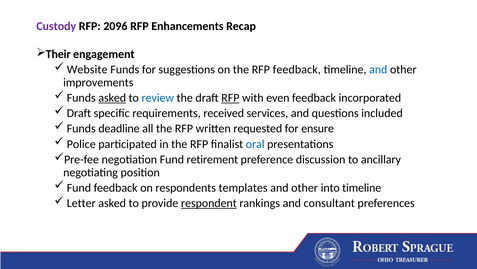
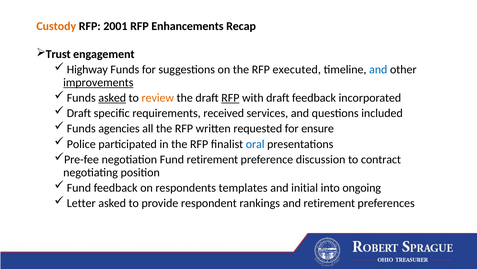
Custody colour: purple -> orange (56, 26)
2096: 2096 -> 2001 (115, 26)
Their: Their -> Trust (58, 54)
Website: Website -> Highway (87, 69)
RFP feedback: feedback -> executed (297, 69)
improvements underline: none -> present (98, 82)
review colour: blue -> orange (158, 98)
with even: even -> draft (278, 98)
deadline: deadline -> agencies (119, 128)
ancillary: ancillary -> contract (381, 159)
other: other -> initial (305, 187)
into timeline: timeline -> ongoing (362, 187)
respondent underline: present -> none (209, 203)
and consultant: consultant -> retirement (329, 203)
